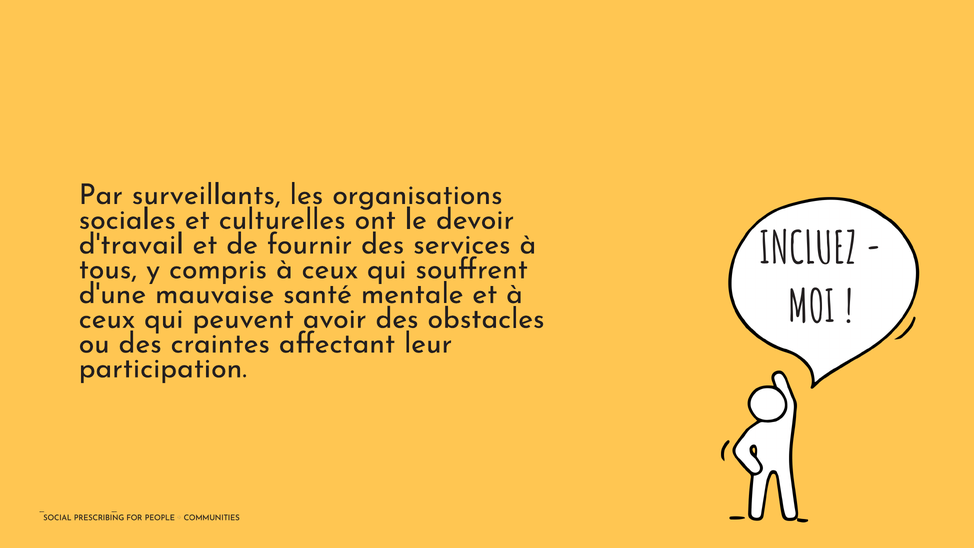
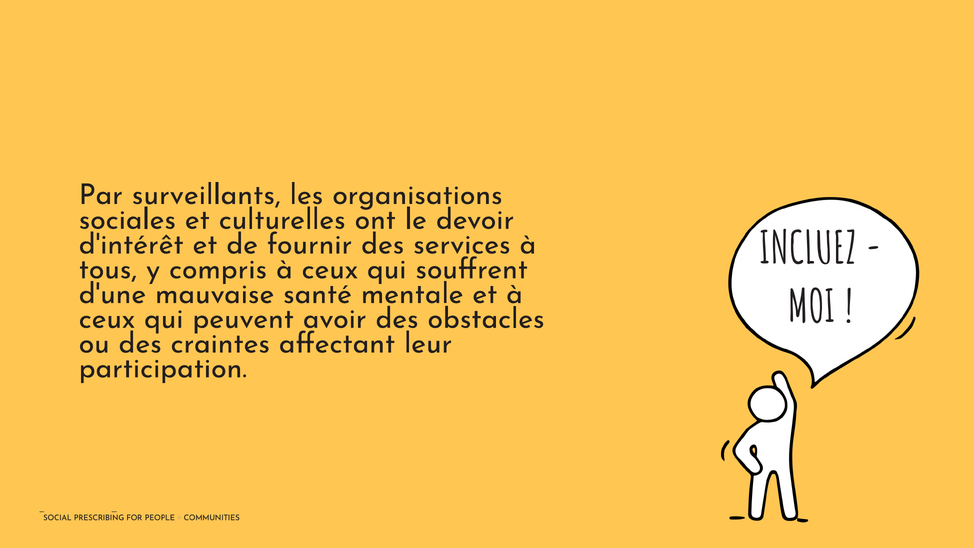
d'travail: d'travail -> d'intérêt (131, 244)
